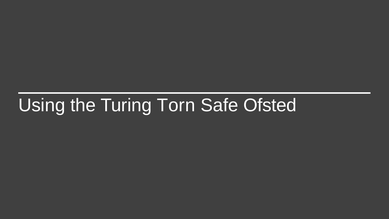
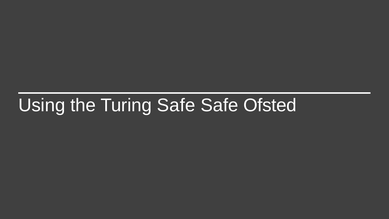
Turing Torn: Torn -> Safe (176, 105)
